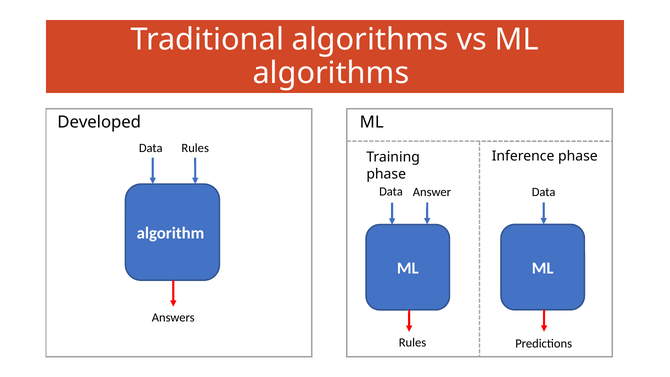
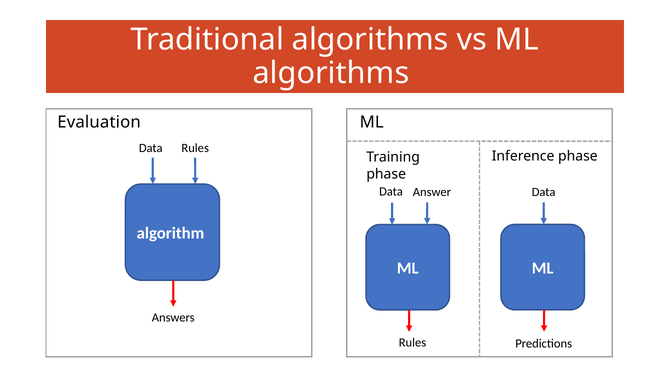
Developed: Developed -> Evaluation (99, 122)
